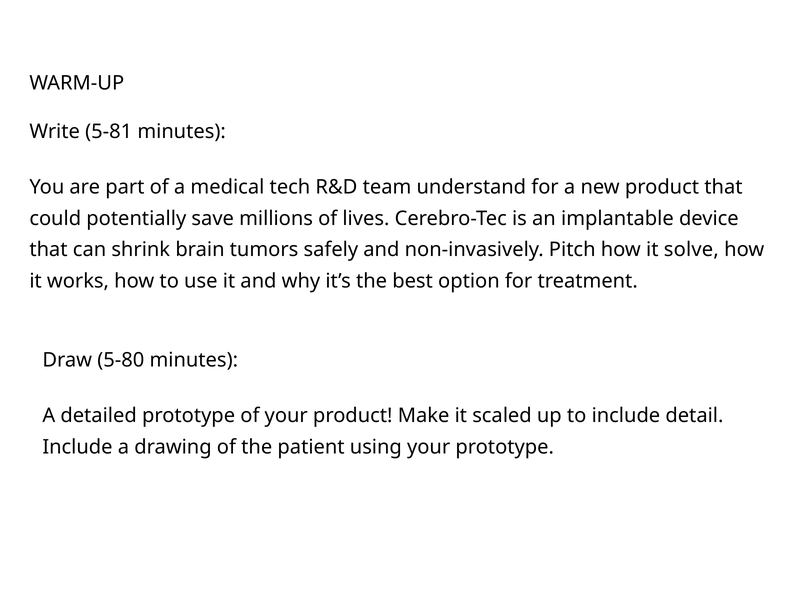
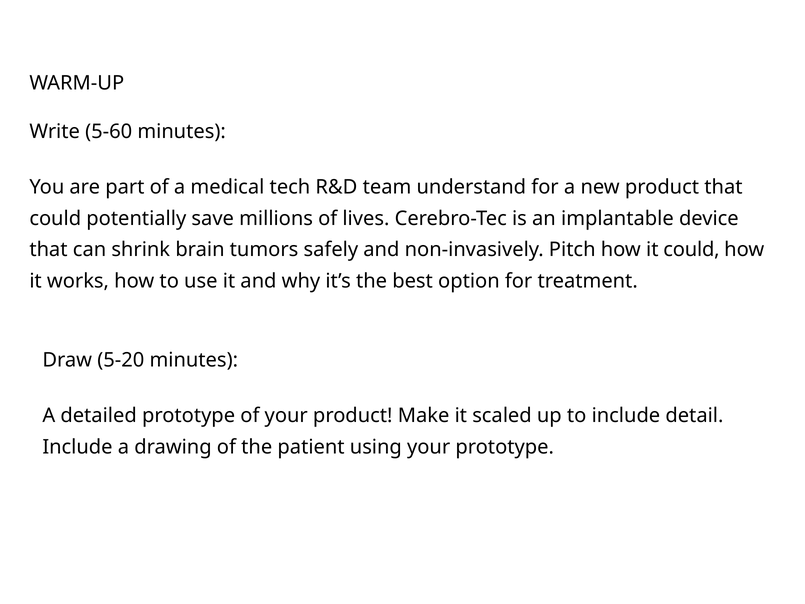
5-81: 5-81 -> 5-60 (109, 131)
it solve: solve -> could (691, 250)
5-80: 5-80 -> 5-20 (121, 360)
